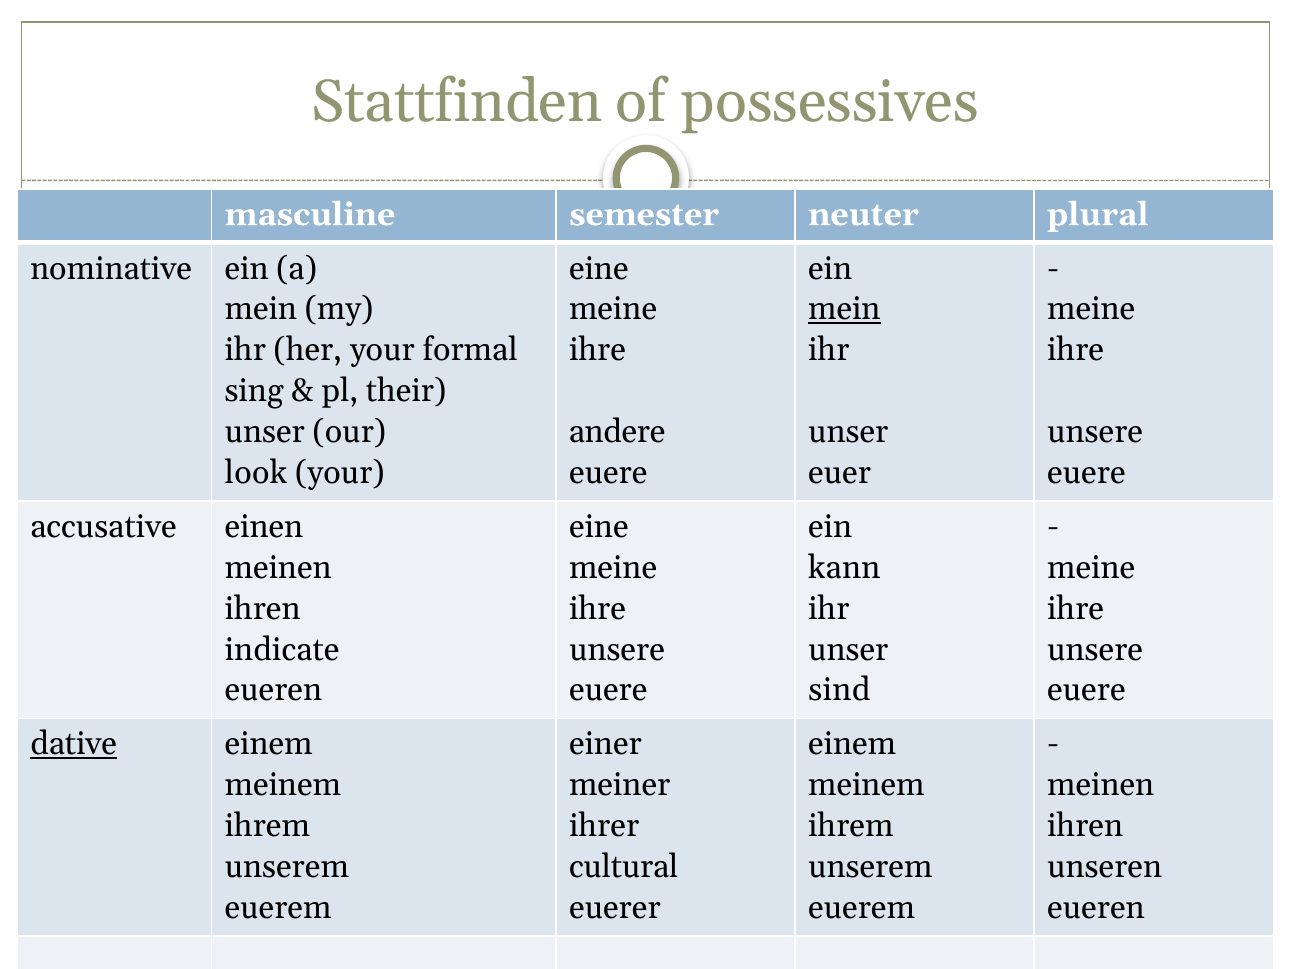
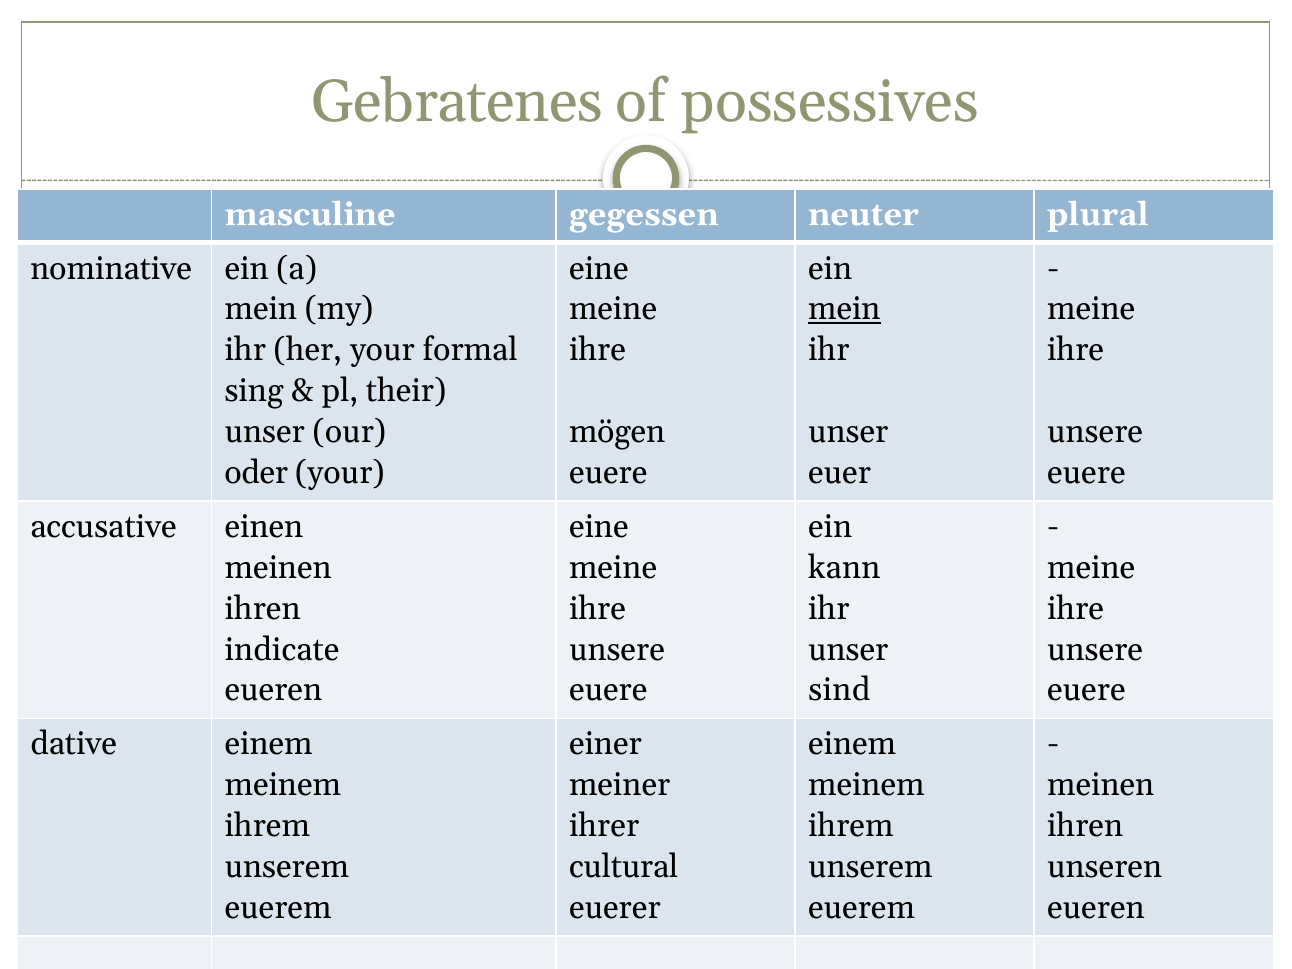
Stattfinden: Stattfinden -> Gebratenes (457, 102)
semester: semester -> gegessen (644, 214)
andere: andere -> mögen (617, 432)
look: look -> oder (256, 473)
dative underline: present -> none (74, 744)
